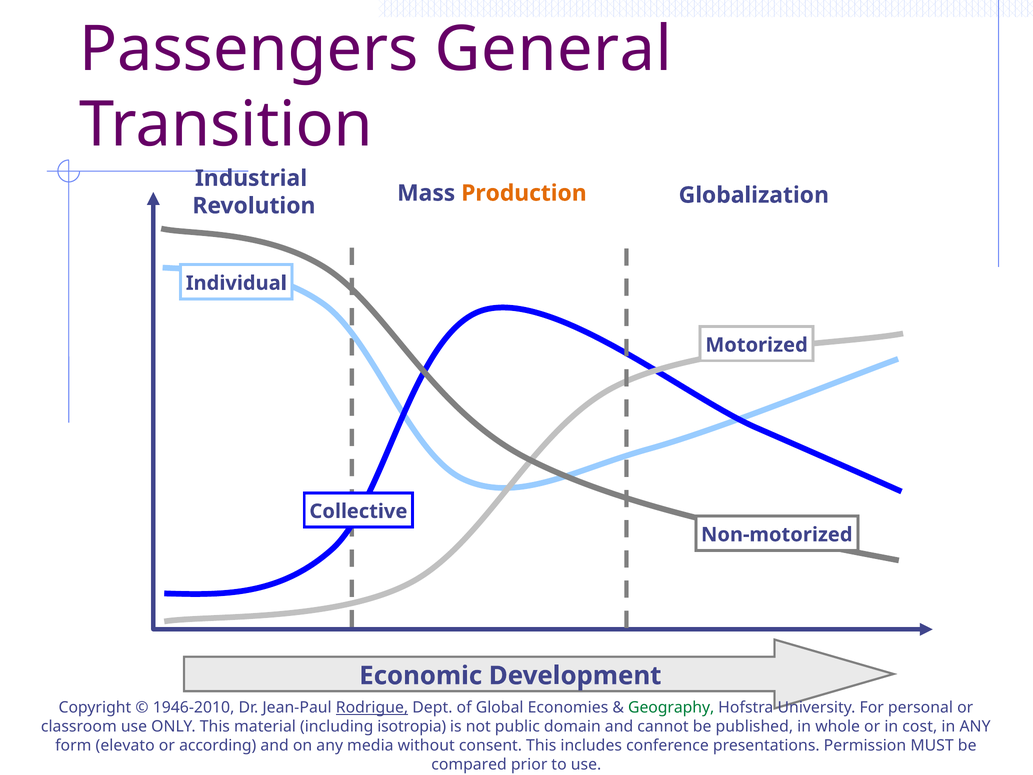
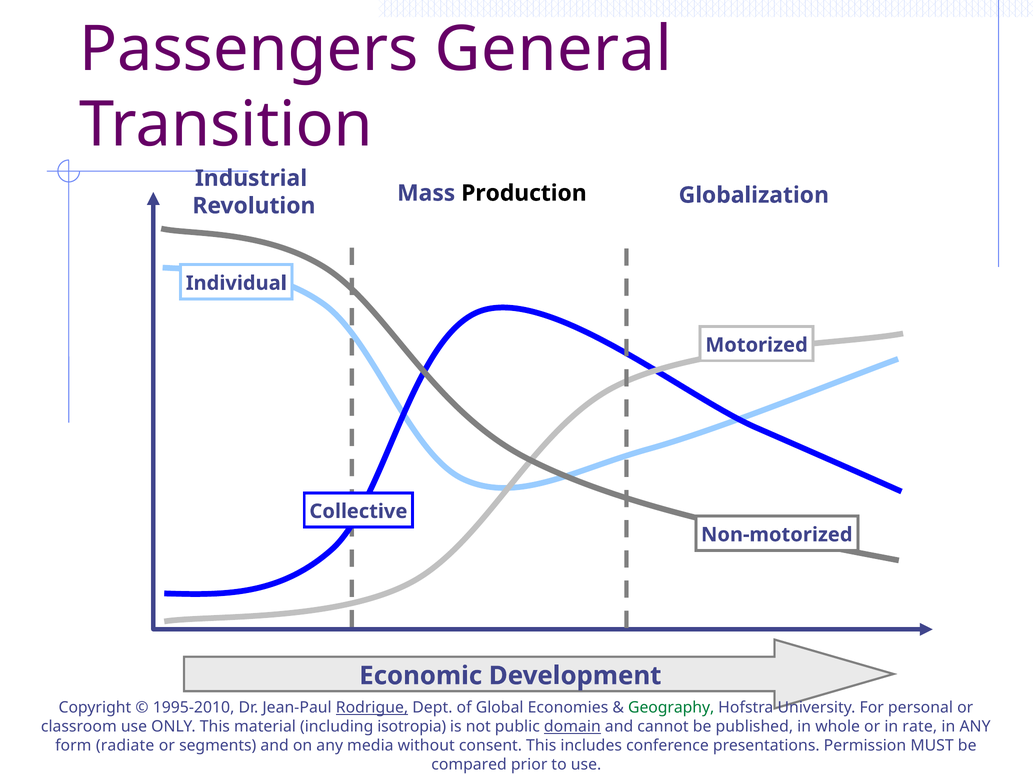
Production colour: orange -> black (524, 193)
1946-2010: 1946-2010 -> 1995-2010 (194, 707)
domain underline: none -> present (572, 726)
cost: cost -> rate (920, 726)
elevato: elevato -> radiate (125, 745)
according: according -> segments (218, 745)
